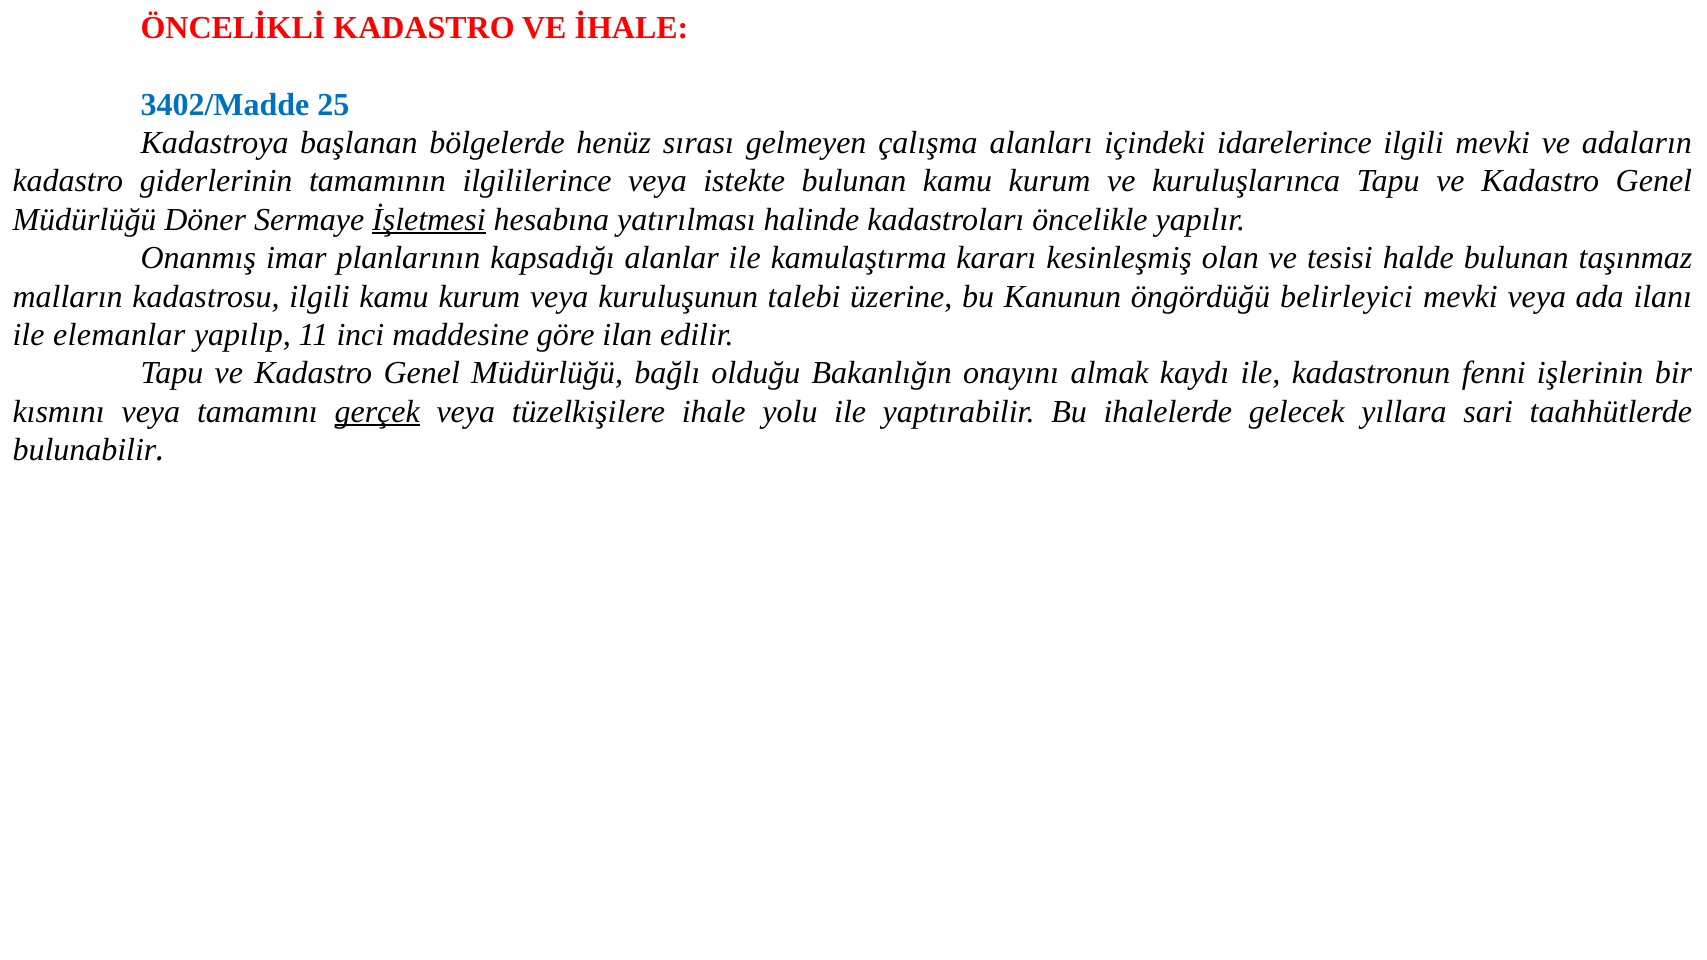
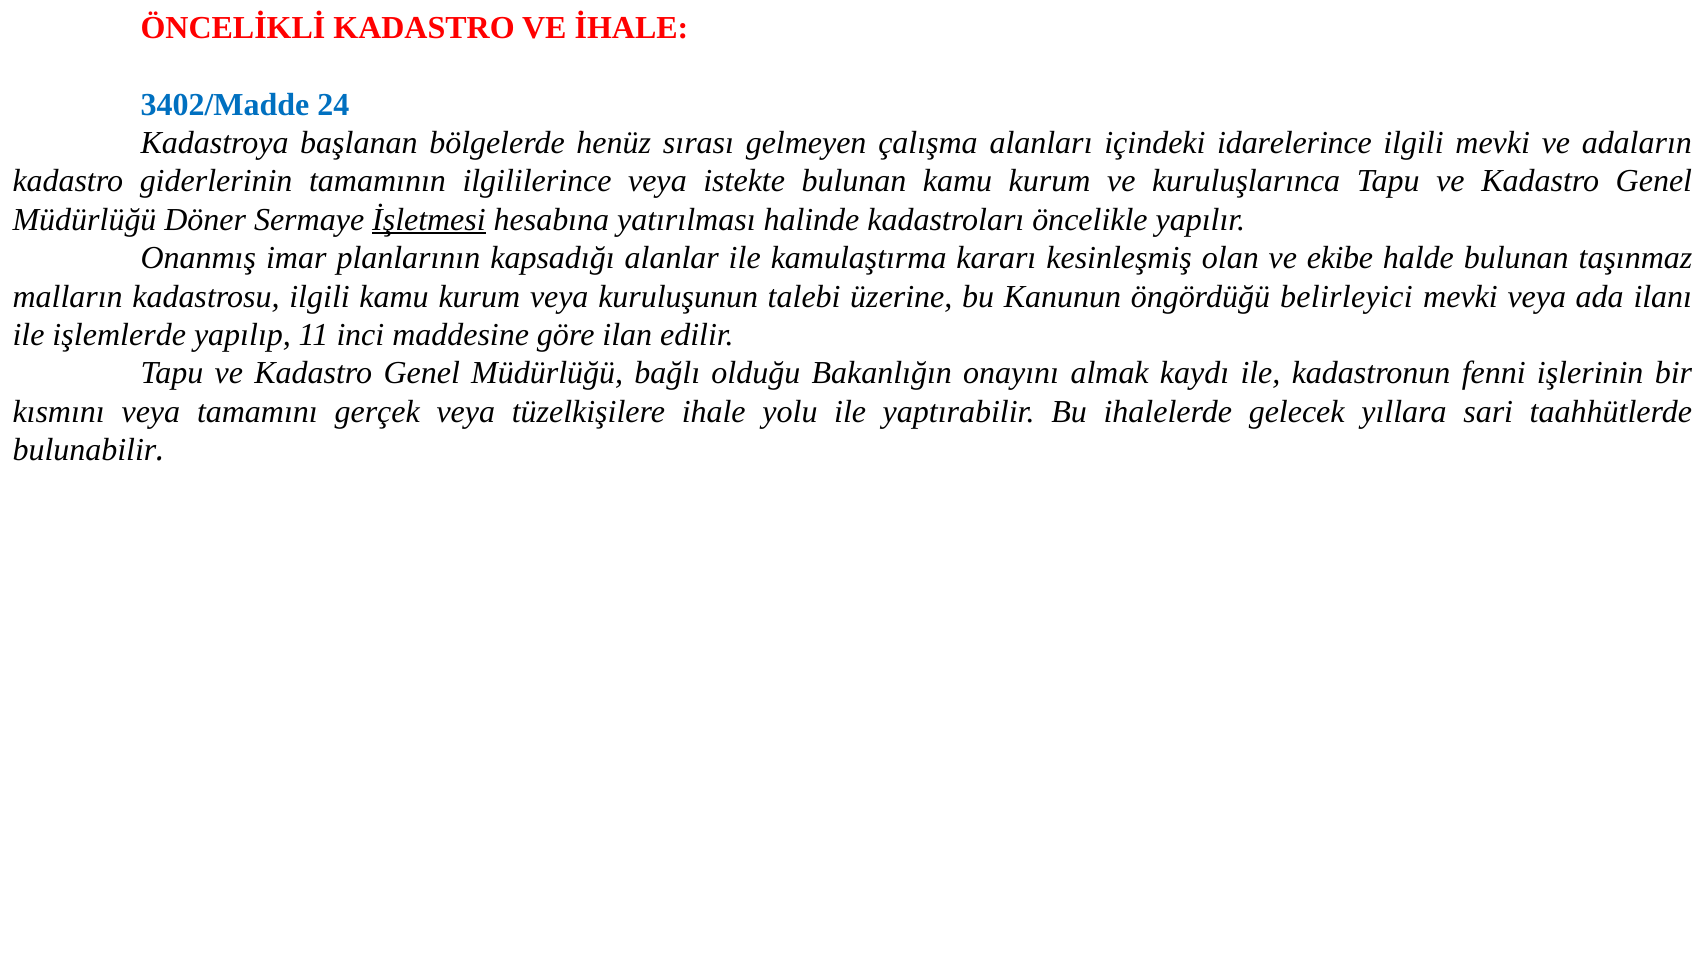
25: 25 -> 24 (333, 105)
tesisi: tesisi -> ekibe (1340, 258)
elemanlar: elemanlar -> işlemlerde (119, 335)
gerçek underline: present -> none (377, 412)
